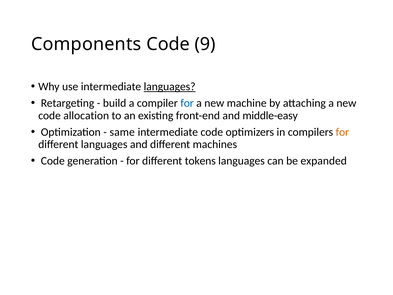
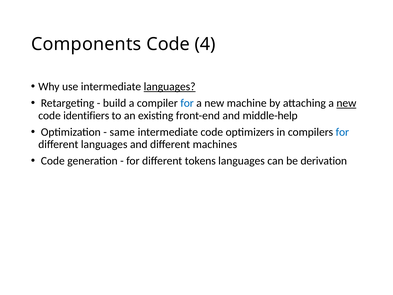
9: 9 -> 4 (205, 44)
new underline: none -> present (346, 103)
allocation: allocation -> identifiers (86, 115)
middle-easy: middle-easy -> middle-help (270, 115)
for colour: orange -> blue (342, 132)
expanded: expanded -> derivation (324, 161)
